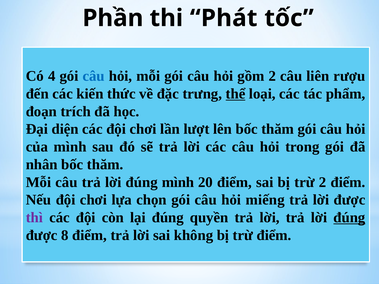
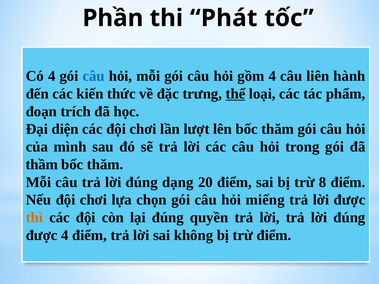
gồm 2: 2 -> 4 (272, 76)
rượu: rượu -> hành (349, 76)
nhân: nhân -> thầm (42, 165)
đúng mình: mình -> dạng (178, 182)
trừ 2: 2 -> 8 (323, 182)
thì colour: purple -> orange (34, 218)
đúng underline: present -> none (349, 218)
được 8: 8 -> 4 (65, 235)
